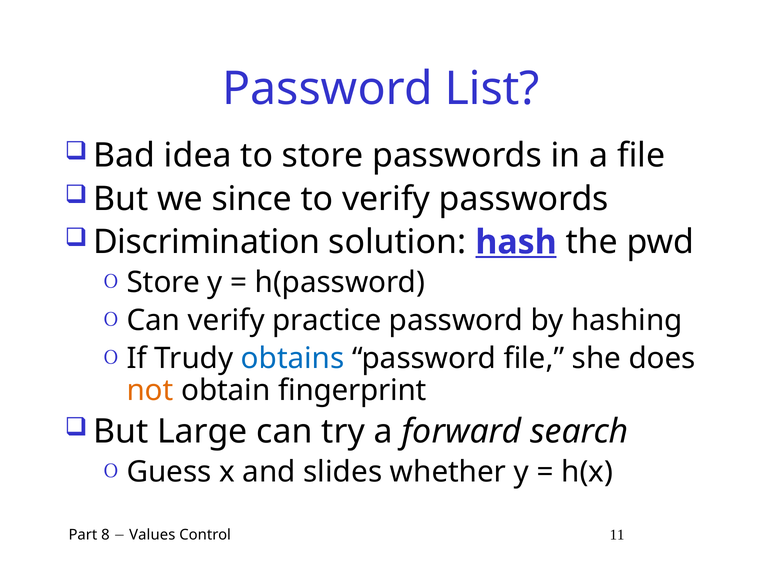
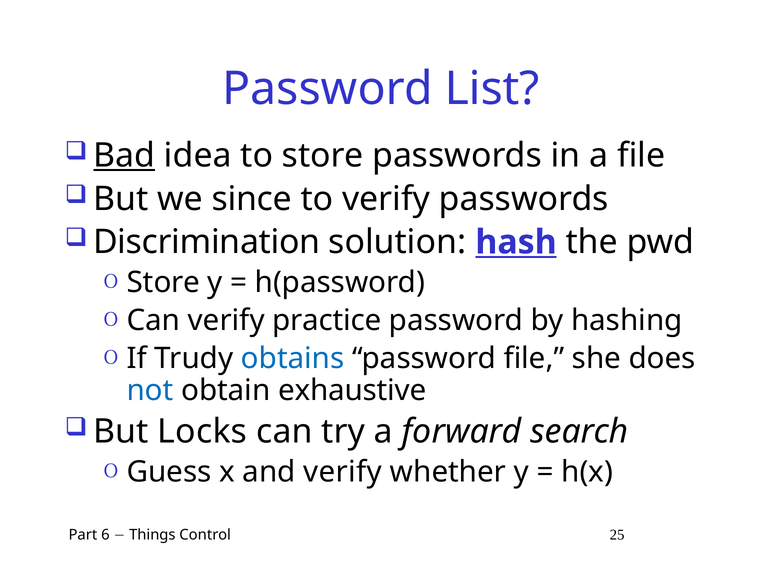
Bad underline: none -> present (124, 155)
not colour: orange -> blue (150, 390)
fingerprint: fingerprint -> exhaustive (352, 390)
Large: Large -> Locks (202, 431)
and slides: slides -> verify (343, 472)
8: 8 -> 6 (105, 534)
Values: Values -> Things (152, 534)
11: 11 -> 25 (617, 534)
